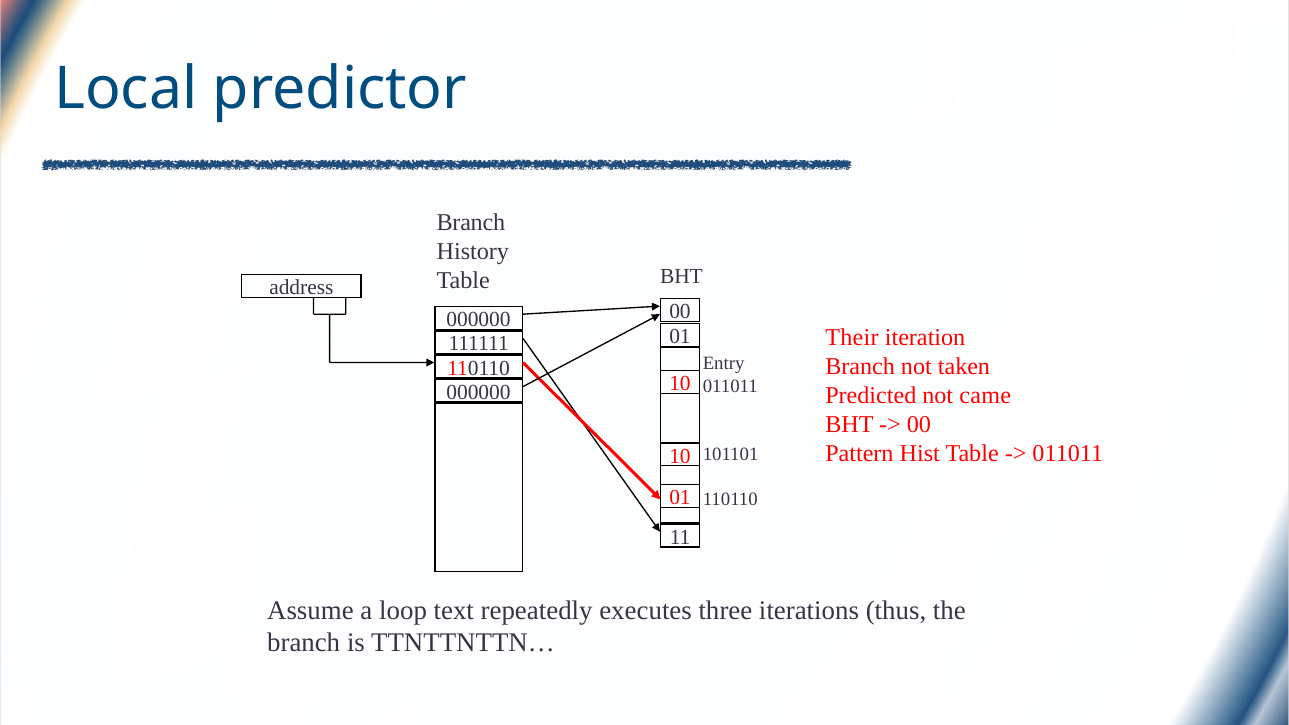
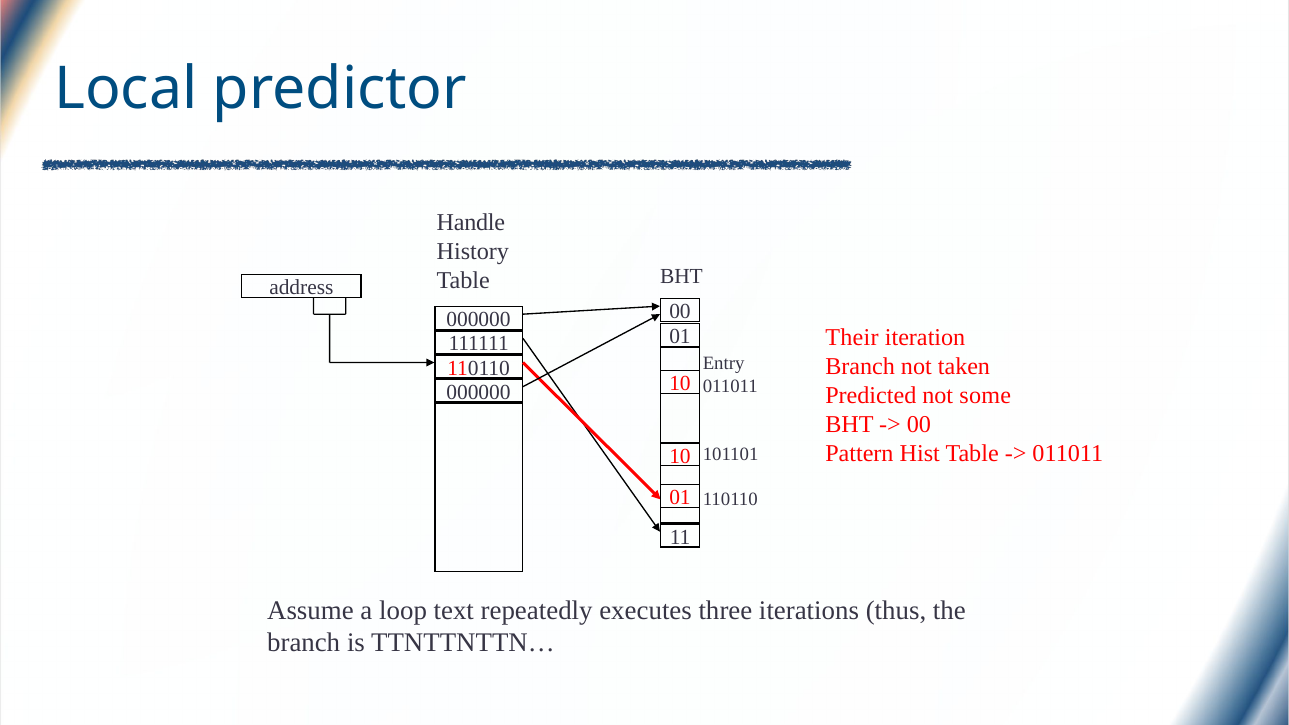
Branch: Branch -> Handle (471, 222)
came: came -> some (985, 396)
